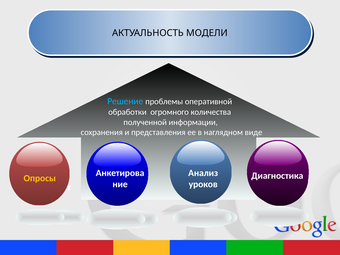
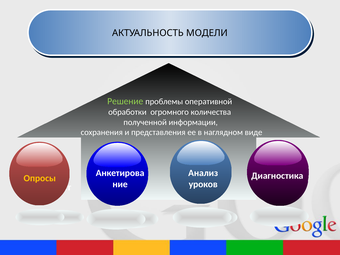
Решение colour: light blue -> light green (125, 101)
